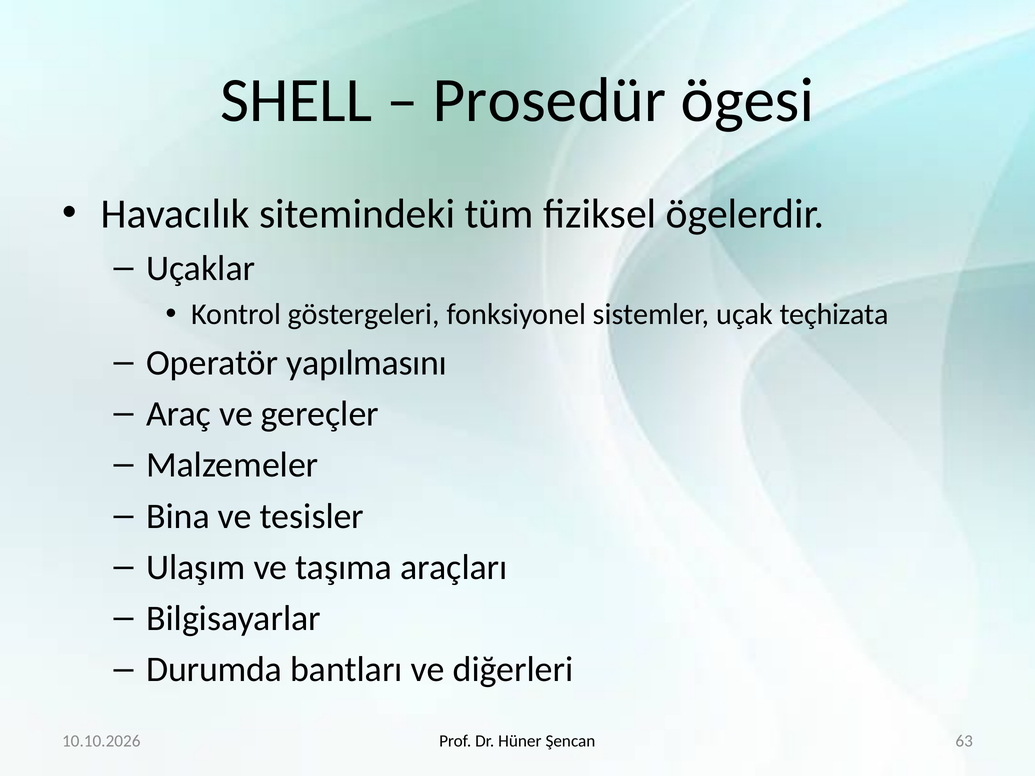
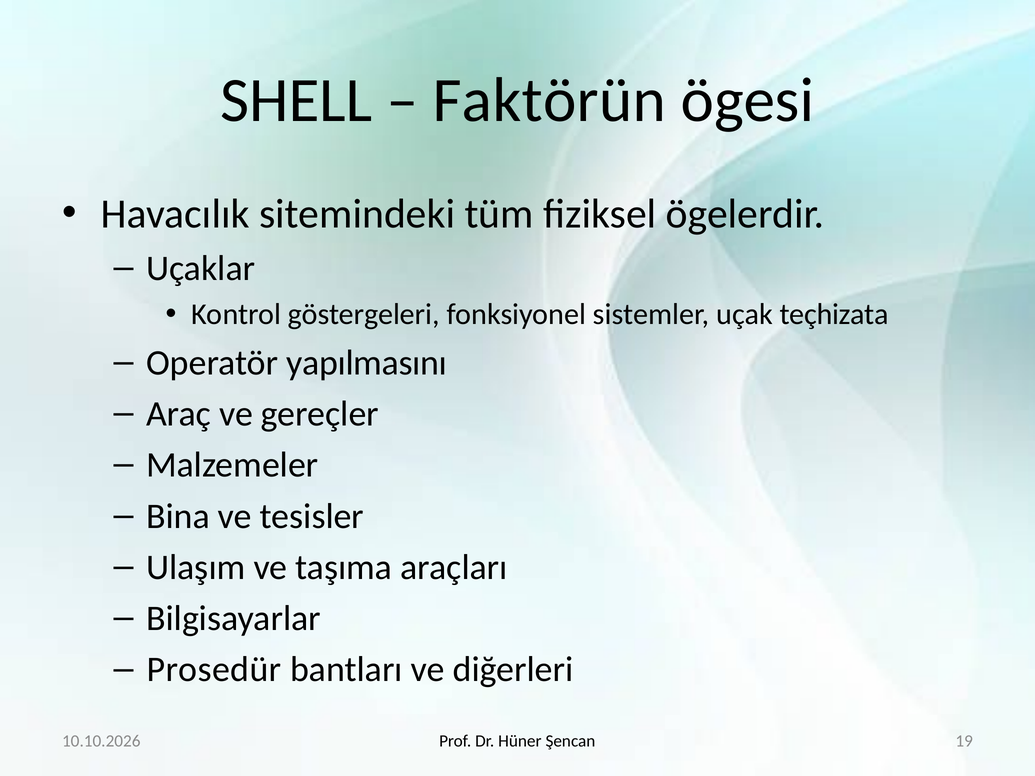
Prosedür: Prosedür -> Faktörün (549, 100)
Durumda: Durumda -> Prosedür (214, 670)
63: 63 -> 19 (964, 741)
